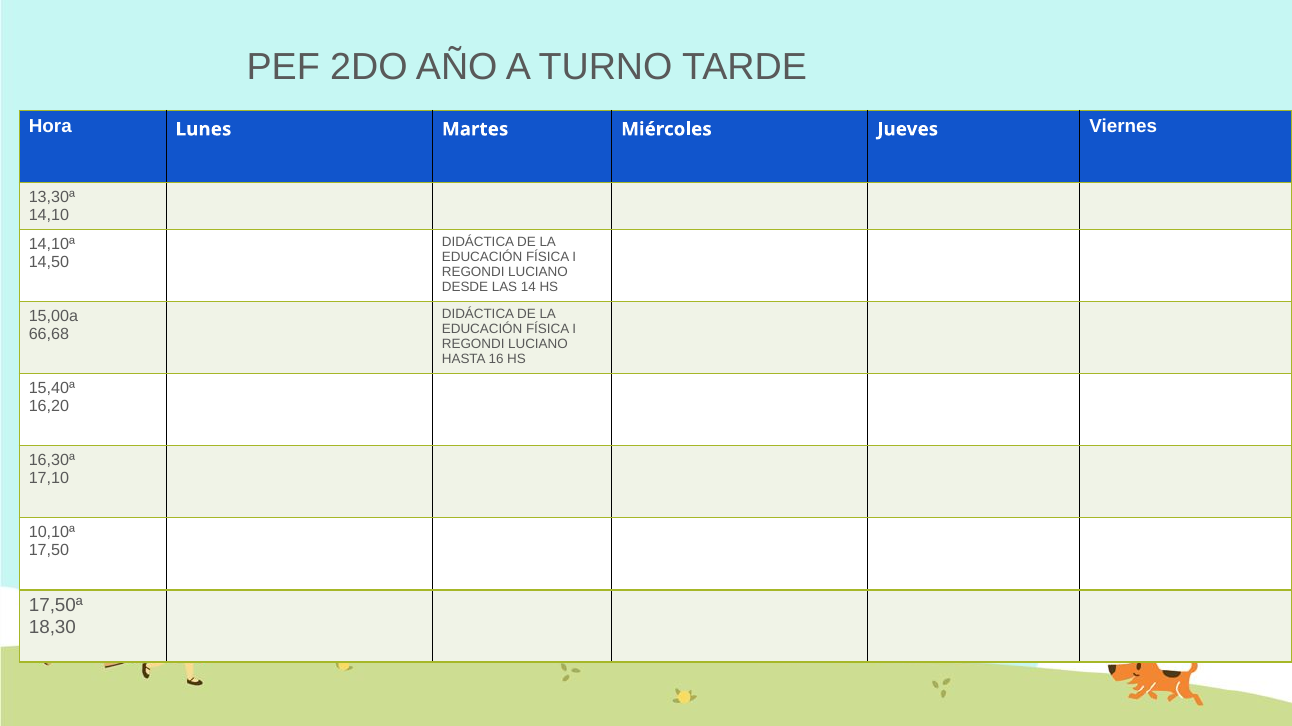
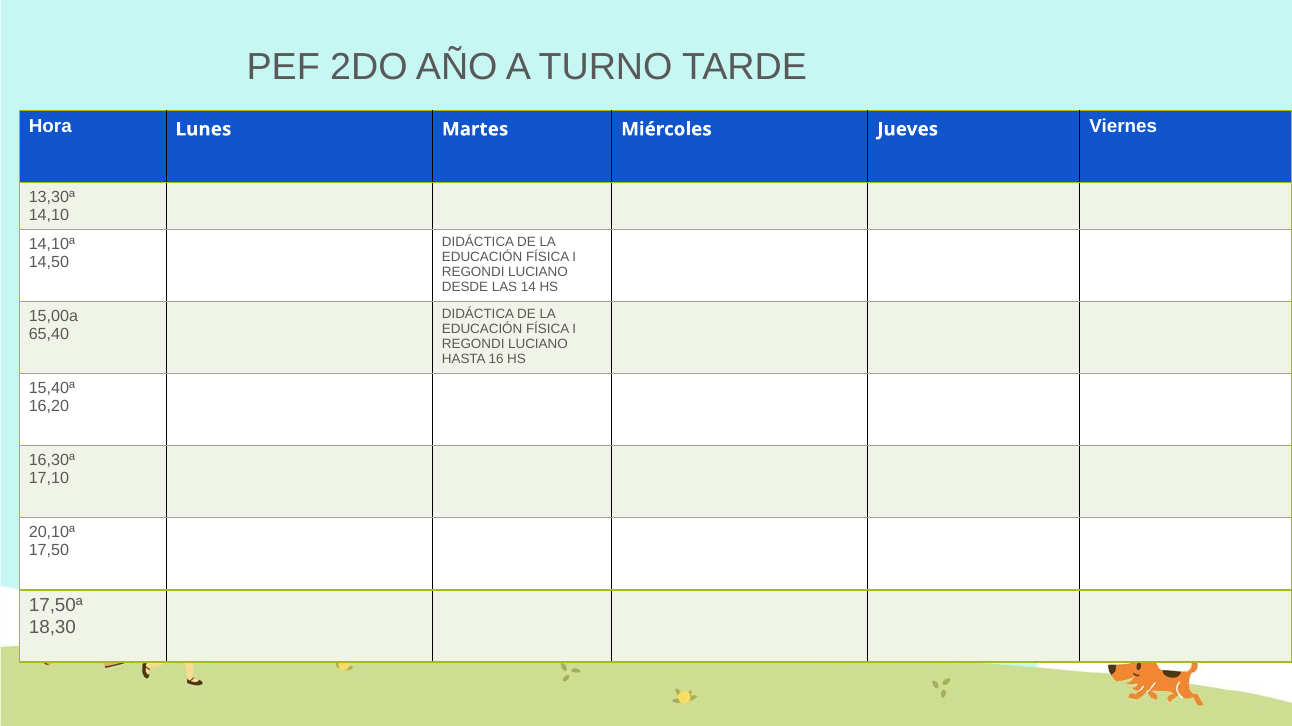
66,68: 66,68 -> 65,40 (49, 334)
10,10ª: 10,10ª -> 20,10ª (52, 533)
